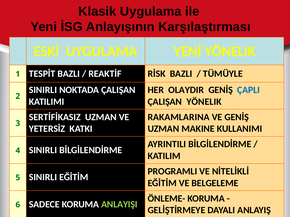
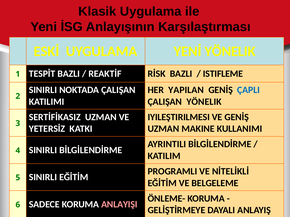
TÜMÜYLE: TÜMÜYLE -> ISTIFLEME (223, 74)
OLAYDIR: OLAYDIR -> YAPILAN (186, 90)
RAKAMLARINA: RAKAMLARINA -> IYILEŞTIRILMESI (179, 117)
ANLAYIŞI colour: light green -> pink (119, 205)
